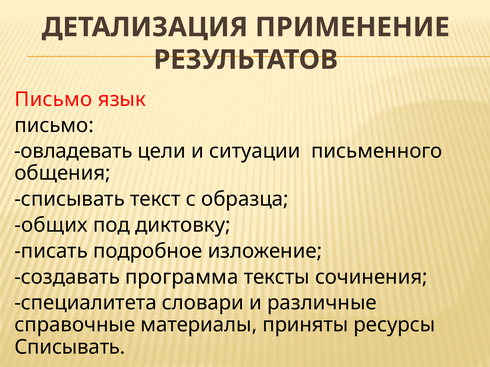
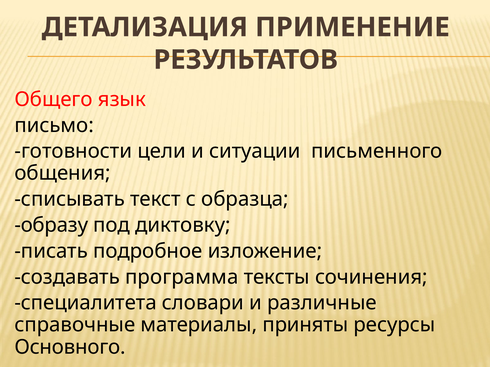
Письмо: Письмо -> Общего (54, 100)
овладевать: овладевать -> готовности (73, 151)
общих: общих -> образу (51, 225)
Списывать: Списывать -> Основного (70, 347)
